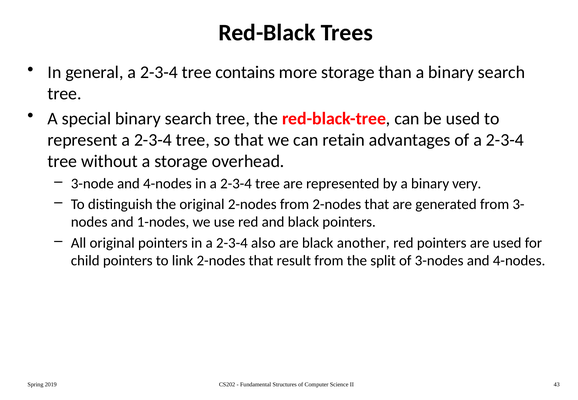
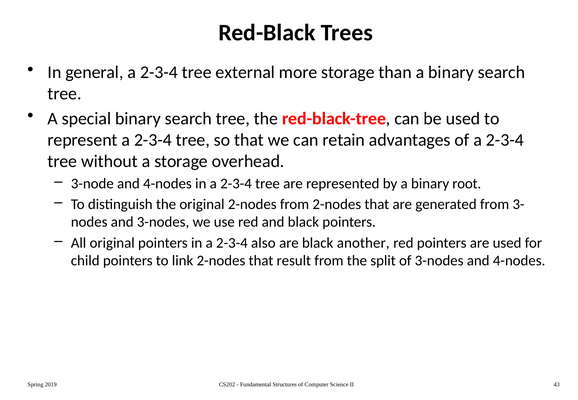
contains: contains -> external (245, 72)
very: very -> root (467, 184)
and 1-nodes: 1-nodes -> 3-nodes (163, 222)
